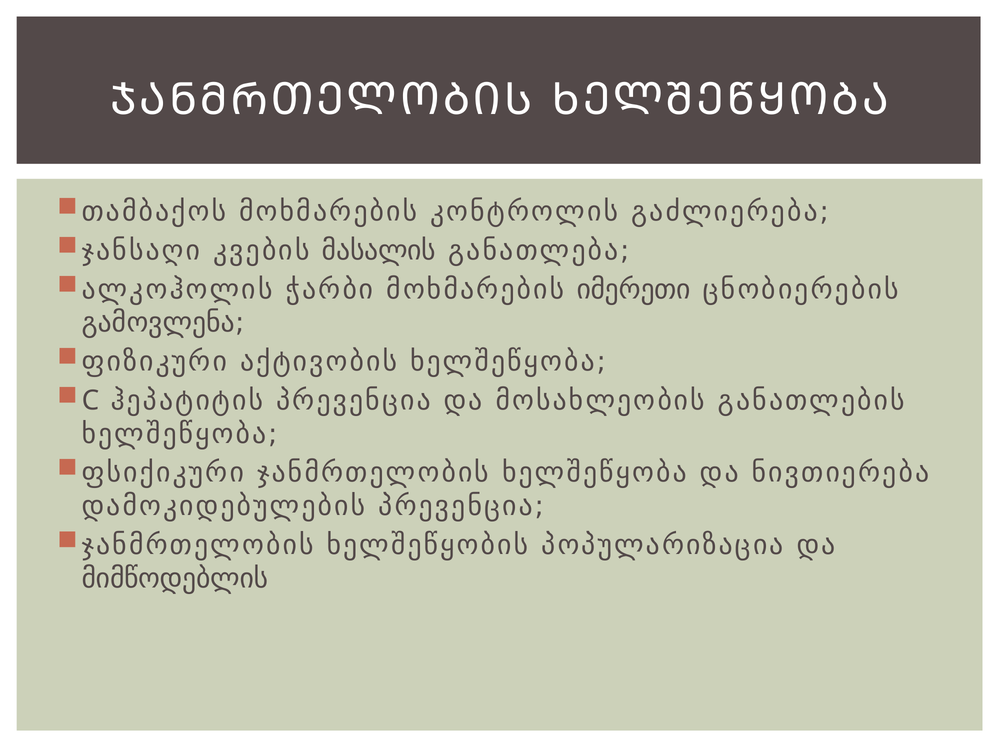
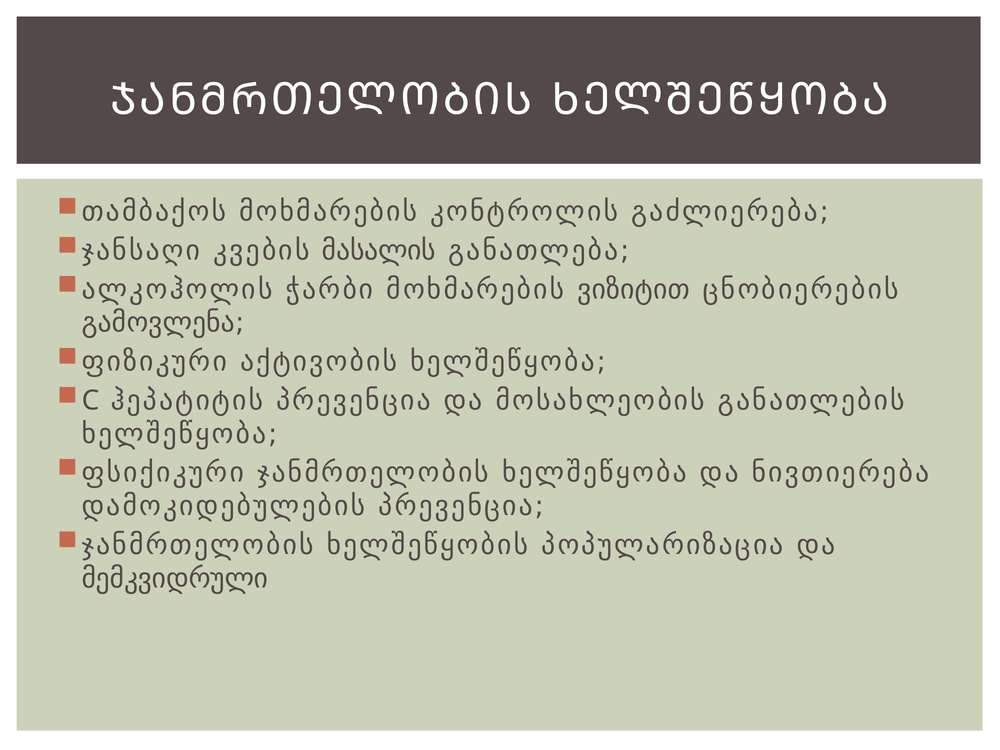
იმერეთი: იმერეთი -> ვიზიტით (634, 289)
მიმწოდებლის: მიმწოდებლის -> მემკვიდრული (175, 578)
